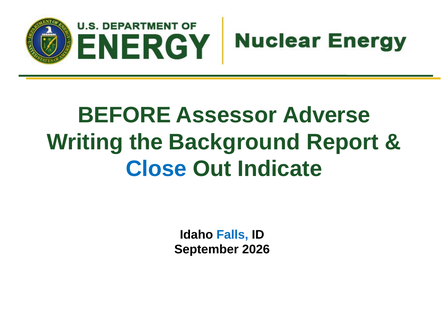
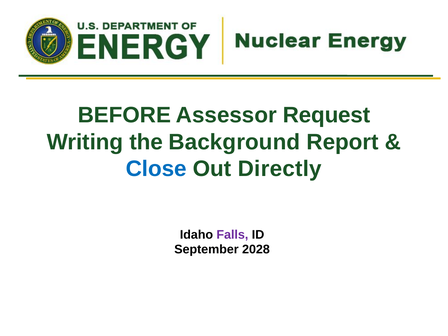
Adverse: Adverse -> Request (327, 115)
Indicate: Indicate -> Directly (280, 169)
Falls colour: blue -> purple (232, 235)
2026: 2026 -> 2028 (256, 250)
